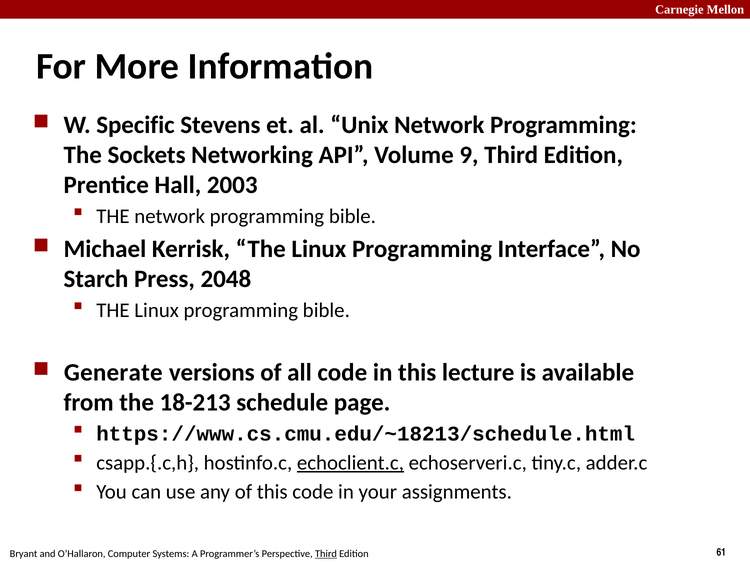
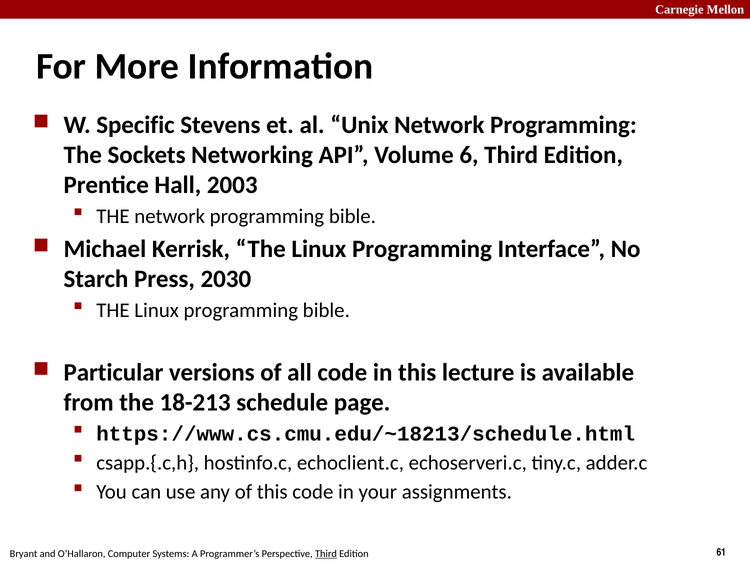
9: 9 -> 6 (469, 155)
2048: 2048 -> 2030 (226, 279)
Generate: Generate -> Particular (113, 373)
echoclient.c underline: present -> none (350, 463)
